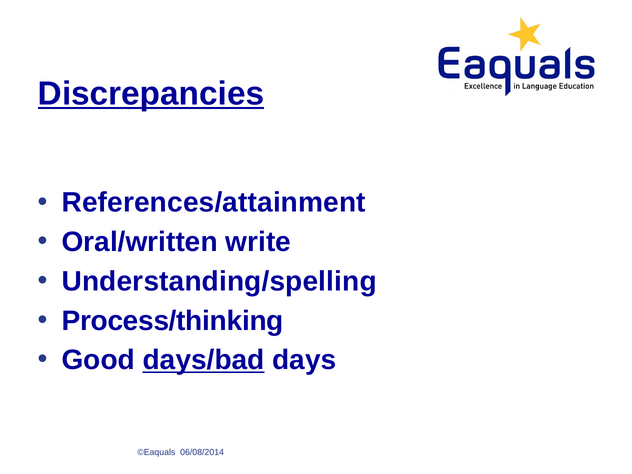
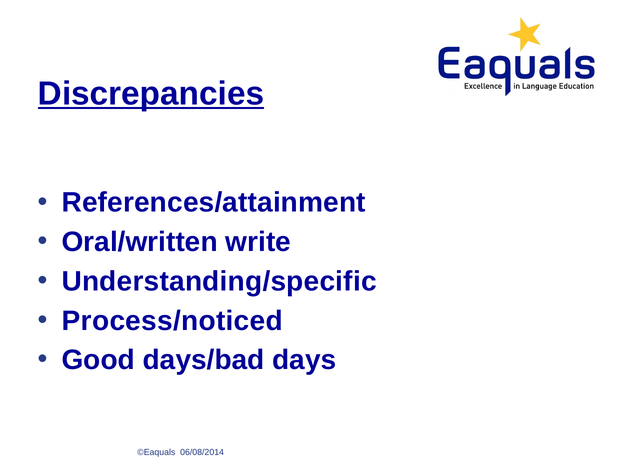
Understanding/spelling: Understanding/spelling -> Understanding/specific (219, 281)
Process/thinking: Process/thinking -> Process/noticed (172, 321)
days/bad underline: present -> none (204, 360)
